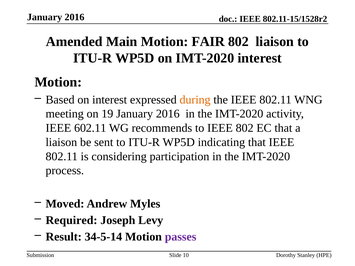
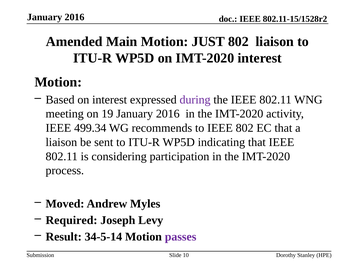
FAIR: FAIR -> JUST (208, 42)
during colour: orange -> purple (195, 100)
602.11: 602.11 -> 499.34 (90, 128)
